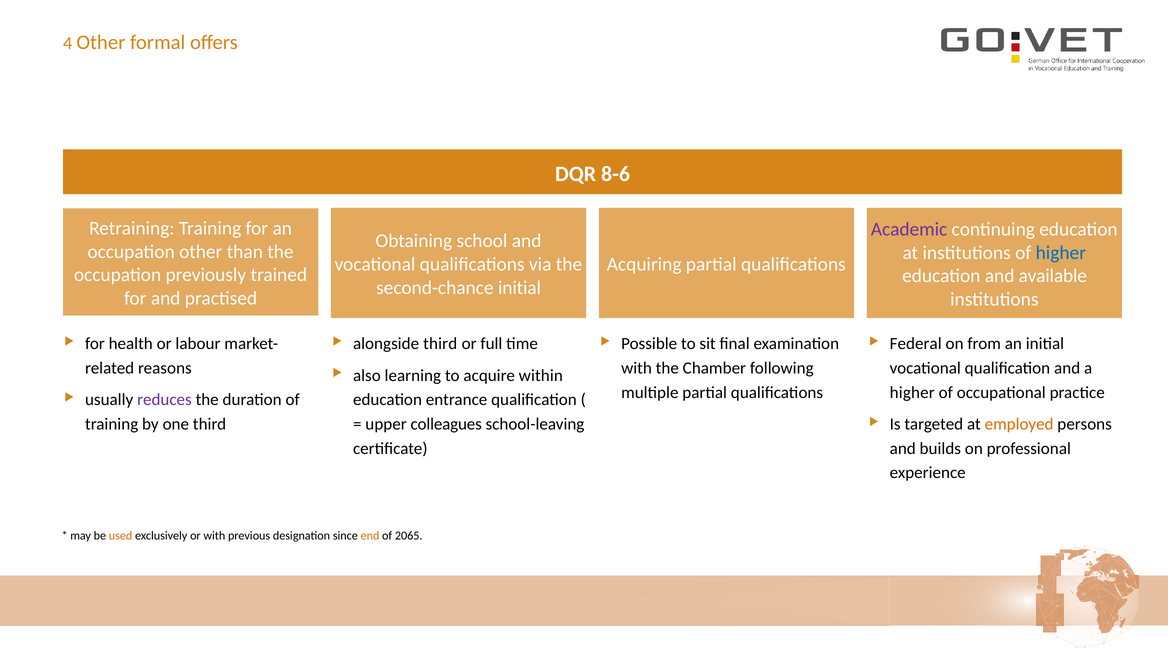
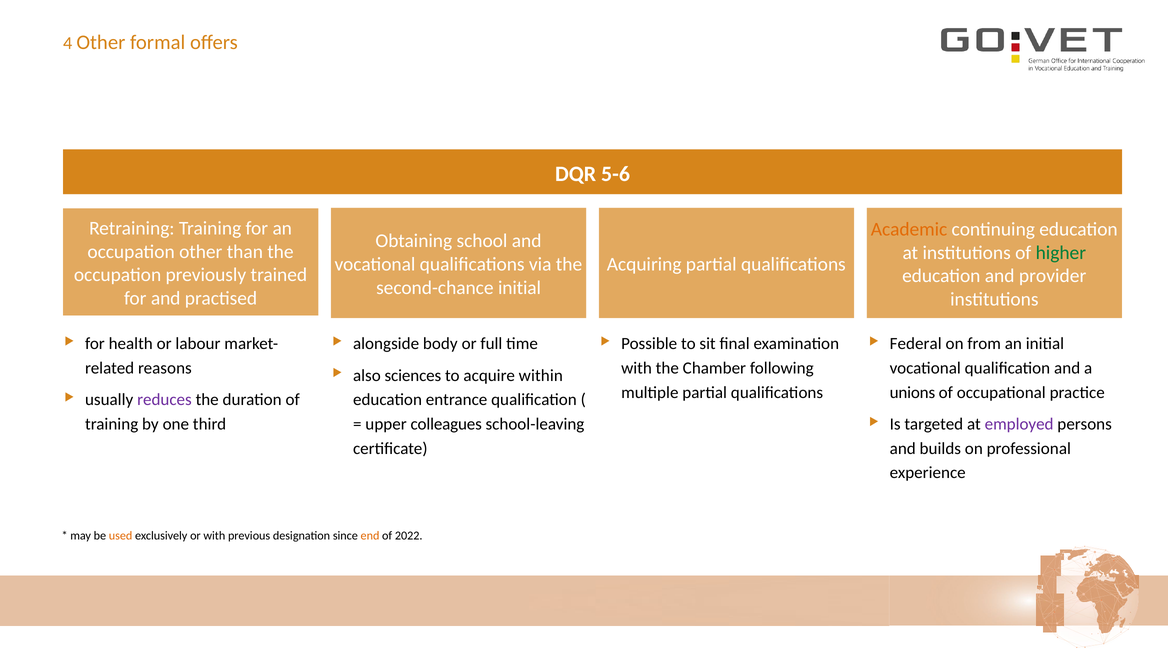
8-6: 8-6 -> 5-6 (616, 174)
Academic colour: purple -> orange (909, 229)
higher colour: blue -> green (1061, 253)
available: available -> provider (1053, 276)
alongside third: third -> body (440, 344)
learning: learning -> sciences (413, 375)
higher: higher -> unions (912, 393)
employed colour: orange -> purple (1019, 424)
2065: 2065 -> 2022 (409, 536)
